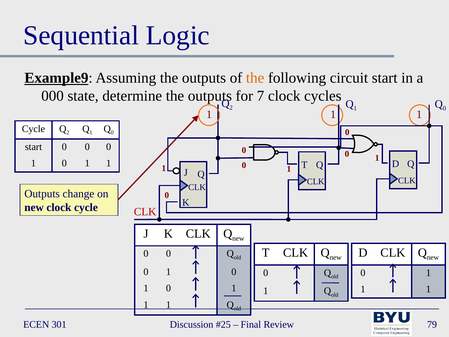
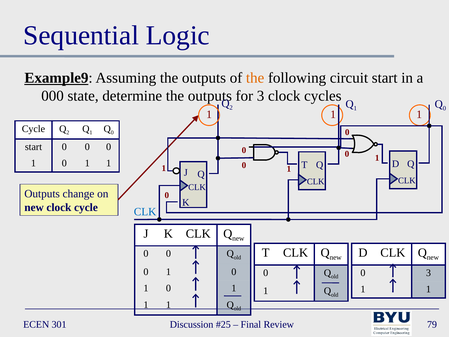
for 7: 7 -> 3 (261, 96)
CLK colour: red -> blue (145, 212)
1: 1 -> 3 (428, 273)
